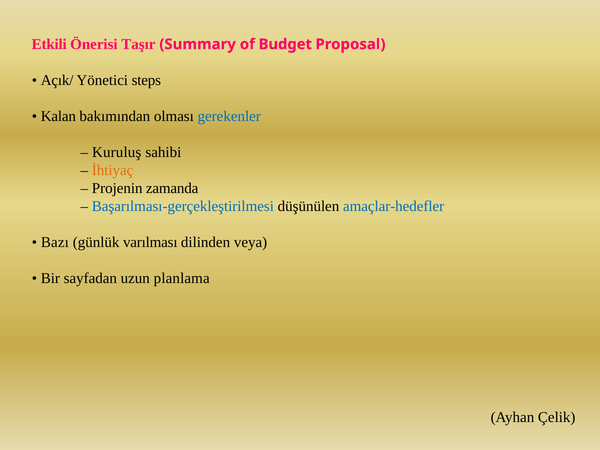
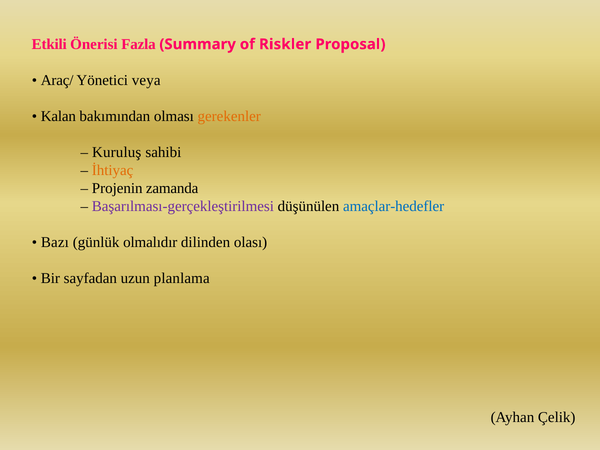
Taşır: Taşır -> Fazla (138, 44)
Budget: Budget -> Riskler (285, 44)
Açık/: Açık/ -> Araç/ (57, 80)
steps: steps -> veya (146, 80)
gerekenler colour: blue -> orange (229, 116)
Başarılması-gerçekleştirilmesi colour: blue -> purple (183, 206)
varılması: varılması -> olmalıdır (150, 242)
veya: veya -> olası (251, 242)
